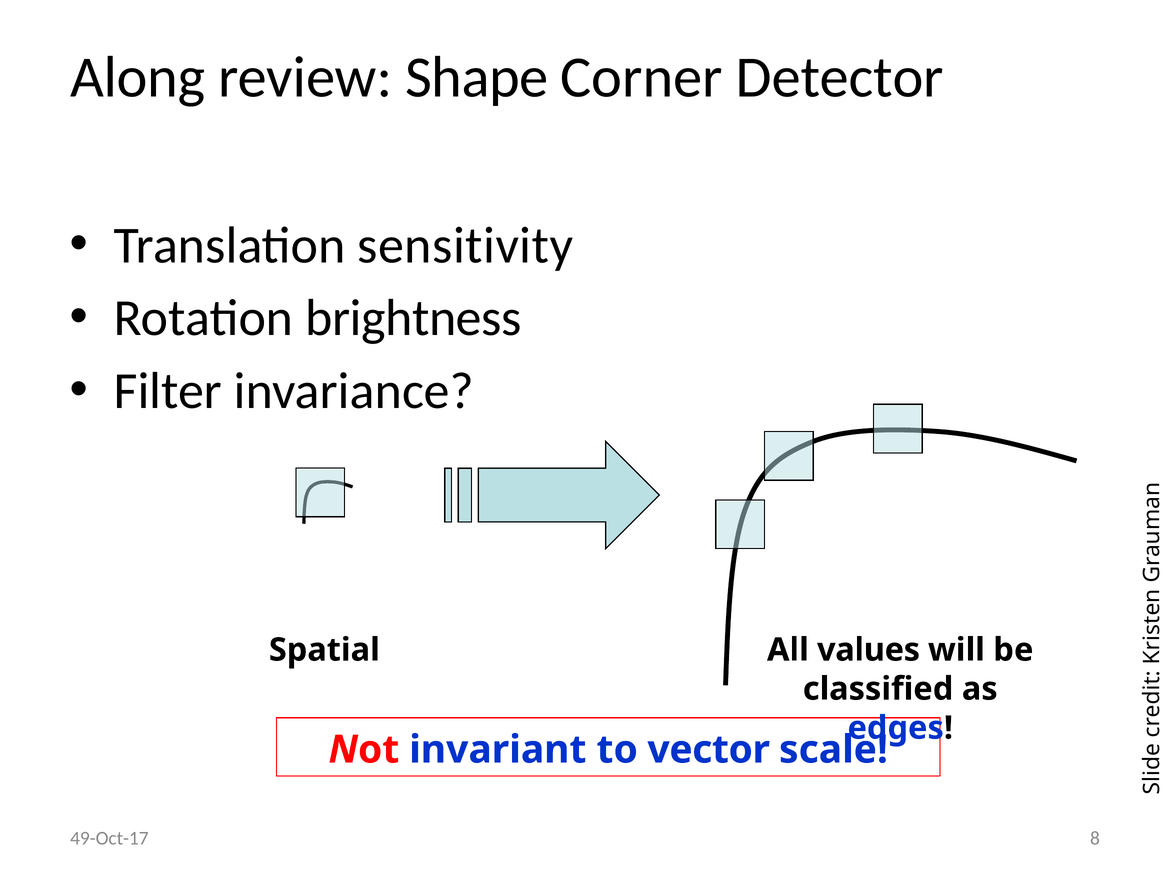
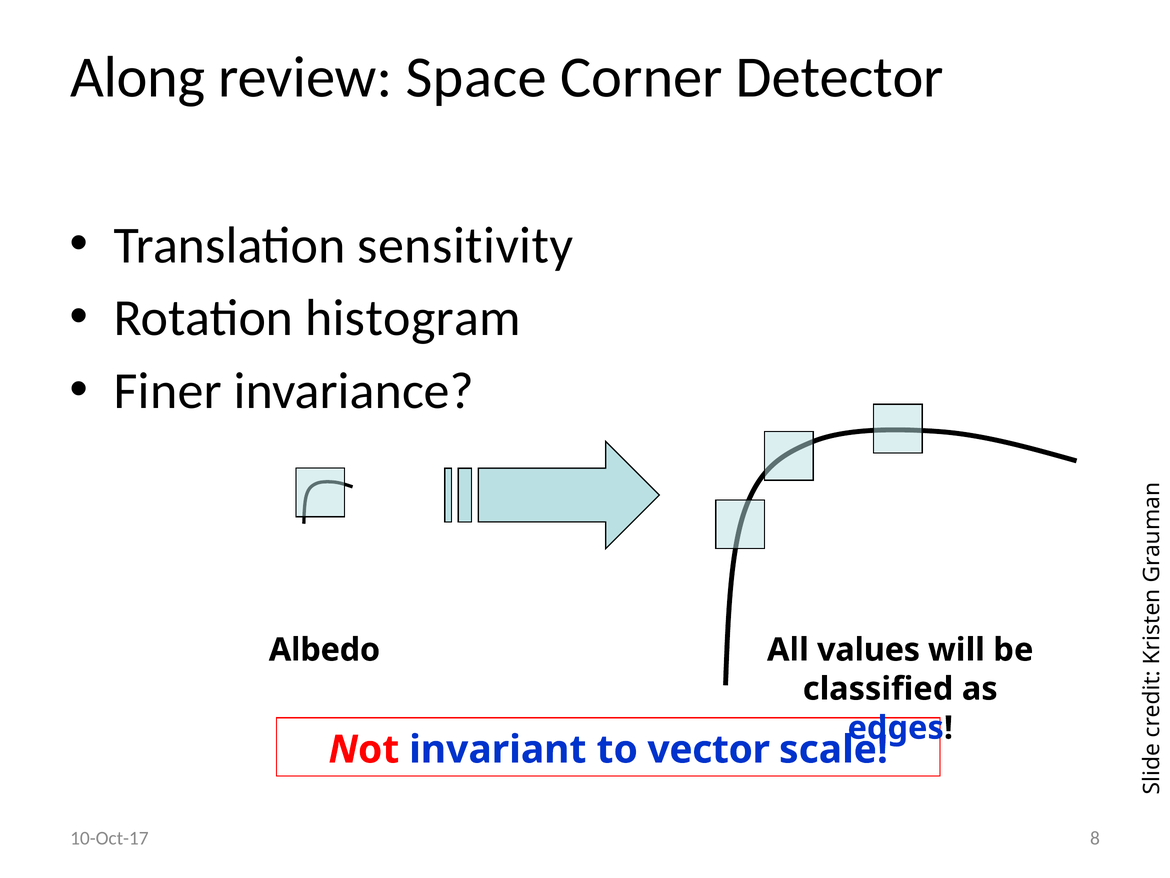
Shape: Shape -> Space (476, 77)
brightness: brightness -> histogram (413, 318)
Filter: Filter -> Finer (168, 391)
Spatial: Spatial -> Albedo (324, 650)
49-Oct-17: 49-Oct-17 -> 10-Oct-17 (109, 838)
